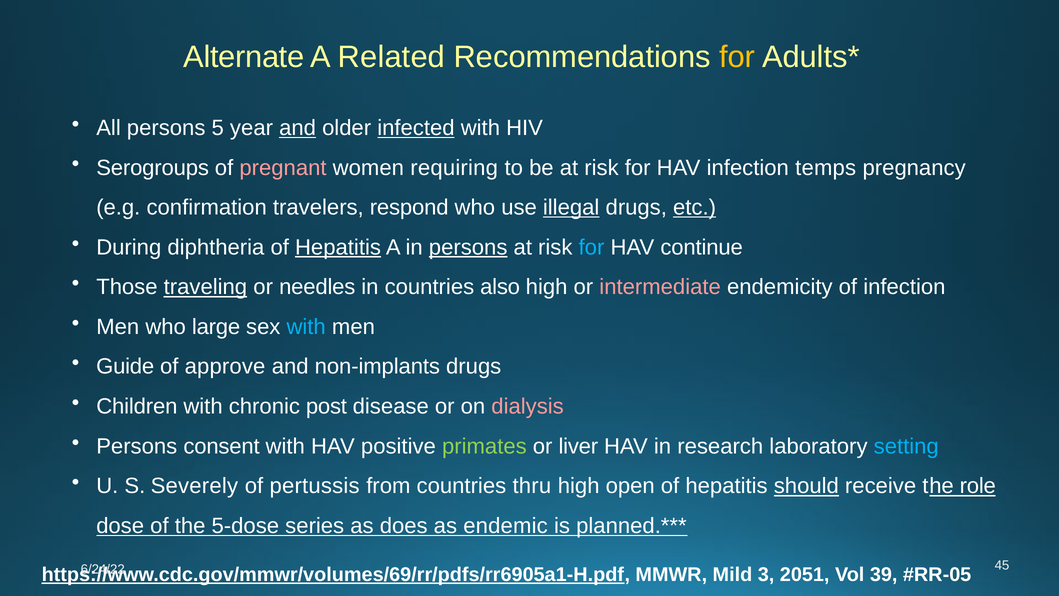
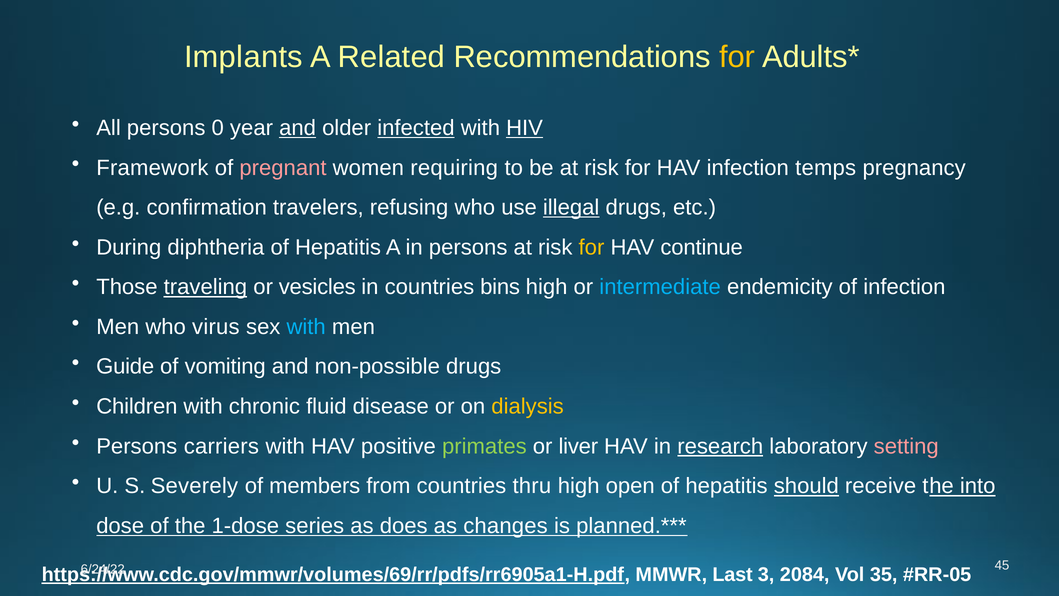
Alternate: Alternate -> Implants (244, 57)
5: 5 -> 0 (218, 128)
HIV underline: none -> present (525, 128)
Serogroups: Serogroups -> Framework (152, 168)
respond: respond -> refusing (409, 207)
etc underline: present -> none (695, 207)
Hepatitis underline: present -> none (338, 247)
persons underline: present -> none (468, 247)
for colour: light blue -> yellow (591, 247)
needles: needles -> vesicles (317, 287)
also: also -> bins (500, 287)
intermediate colour: pink -> light blue (660, 287)
large: large -> virus (216, 327)
approve: approve -> vomiting (225, 367)
non-implants: non-implants -> non-possible (377, 367)
post: post -> fluid (326, 406)
dialysis colour: pink -> yellow (528, 406)
consent: consent -> carriers (221, 446)
research underline: none -> present (720, 446)
setting colour: light blue -> pink (906, 446)
pertussis: pertussis -> members (315, 486)
role: role -> into (978, 486)
5-dose: 5-dose -> 1-dose (245, 526)
endemic: endemic -> changes (506, 526)
Mild: Mild -> Last (733, 574)
2051: 2051 -> 2084 (805, 574)
39: 39 -> 35 (884, 574)
